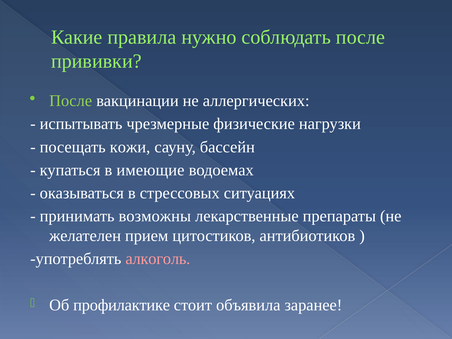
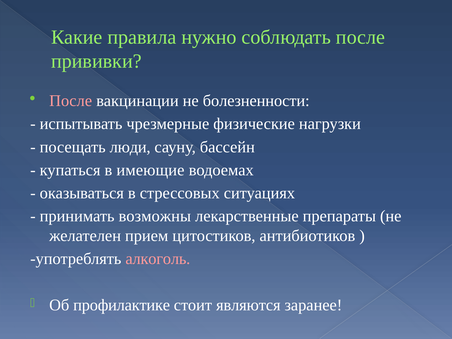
После colour: light green -> pink (71, 101)
аллергических: аллергических -> болезненности (256, 101)
кожи: кожи -> люди (130, 147)
объявила: объявила -> являются (248, 305)
